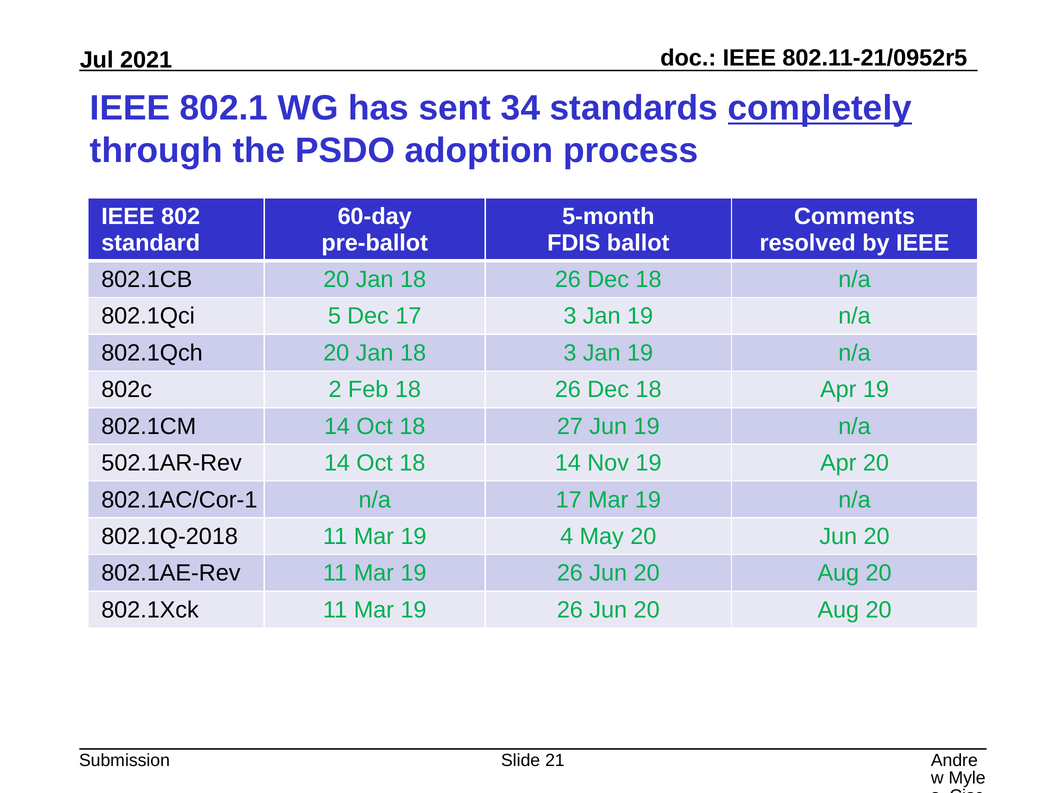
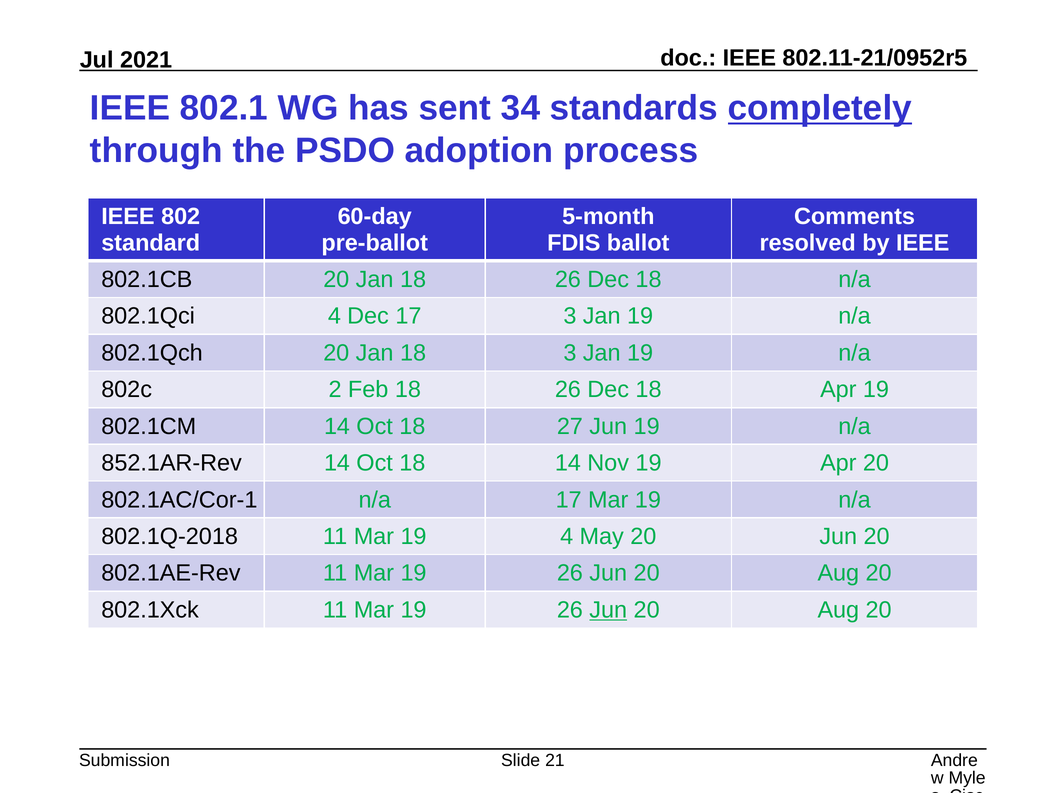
802.1Qci 5: 5 -> 4 (334, 316)
502.1AR-Rev: 502.1AR-Rev -> 852.1AR-Rev (172, 463)
Jun underline: none -> present (608, 610)
